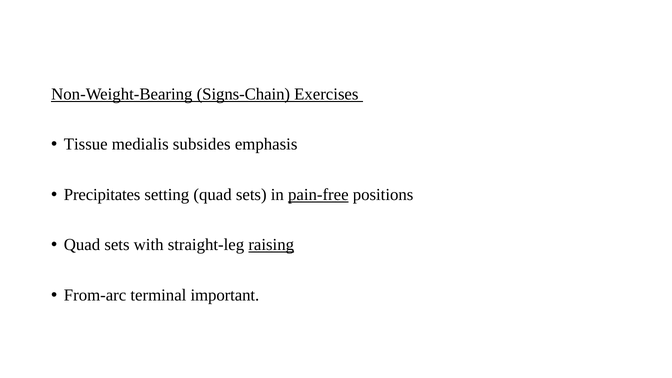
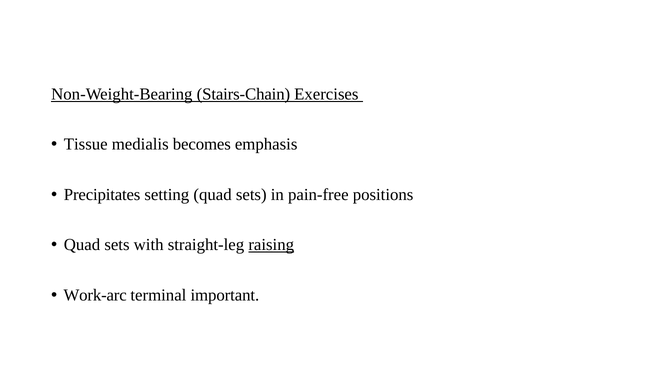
Signs-Chain: Signs-Chain -> Stairs-Chain (243, 94)
subsides: subsides -> becomes (202, 144)
pain-free underline: present -> none (318, 195)
From-arc: From-arc -> Work-arc (95, 295)
